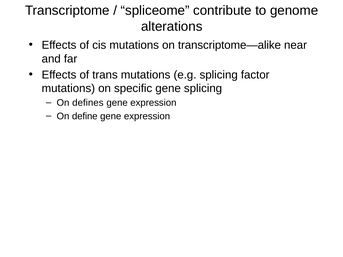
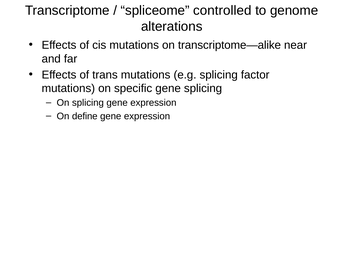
contribute: contribute -> controlled (222, 10)
On defines: defines -> splicing (88, 103)
